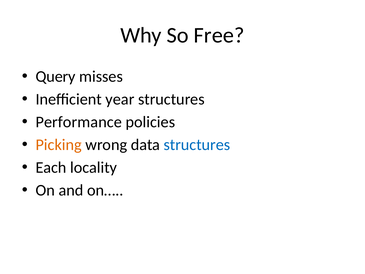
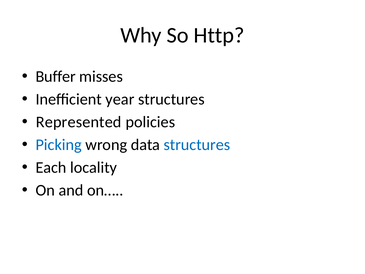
Free: Free -> Http (219, 35)
Query: Query -> Buffer (56, 77)
Performance: Performance -> Represented (79, 122)
Picking colour: orange -> blue (59, 145)
